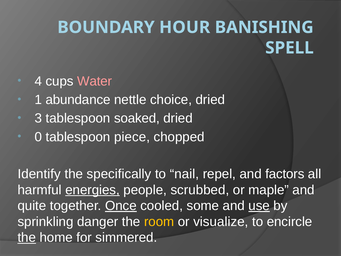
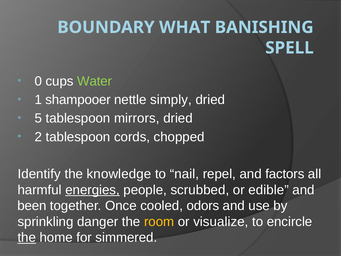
HOUR: HOUR -> WHAT (185, 27)
4: 4 -> 0 (38, 81)
Water colour: pink -> light green (95, 81)
abundance: abundance -> shampooer (78, 100)
choice: choice -> simply (171, 100)
3: 3 -> 5 (38, 118)
soaked: soaked -> mirrors (137, 118)
0: 0 -> 2 (38, 137)
piece: piece -> cords (132, 137)
specifically: specifically -> knowledge (119, 174)
maple: maple -> edible (269, 190)
quite: quite -> been (32, 206)
Once underline: present -> none (121, 206)
some: some -> odors (203, 206)
use underline: present -> none (259, 206)
